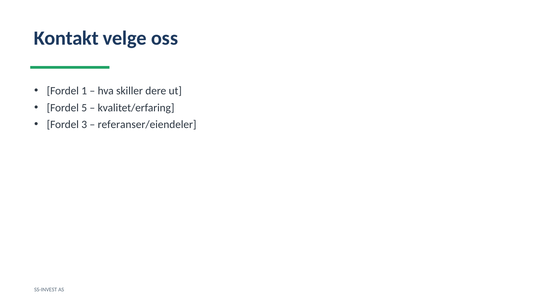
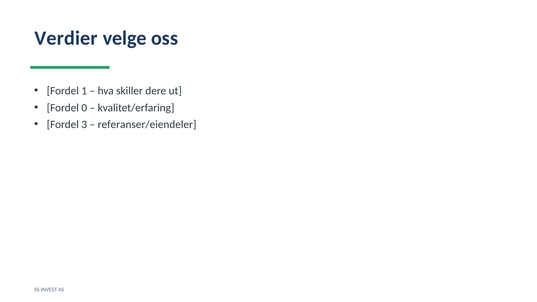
Kontakt: Kontakt -> Verdier (66, 38)
5: 5 -> 0 (84, 108)
